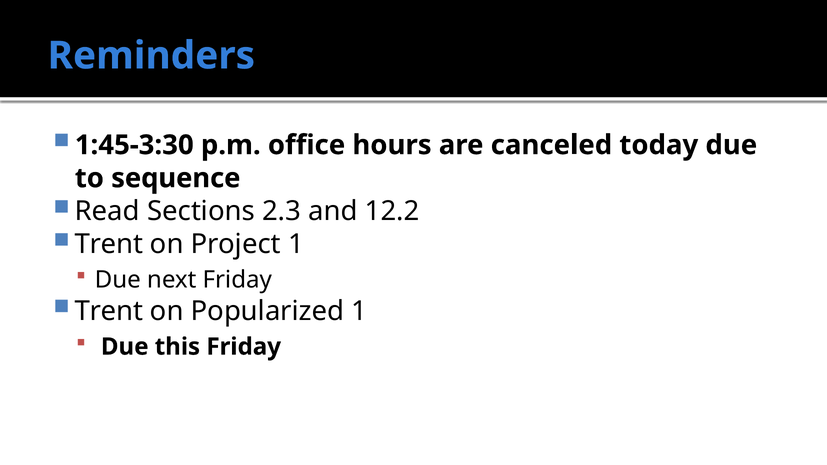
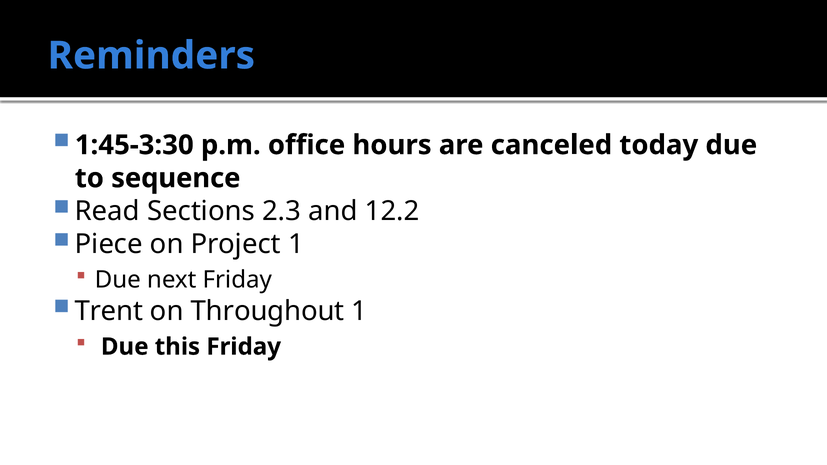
Trent: Trent -> Piece (109, 244)
Popularized: Popularized -> Throughout (268, 311)
